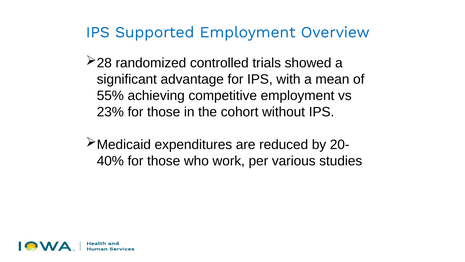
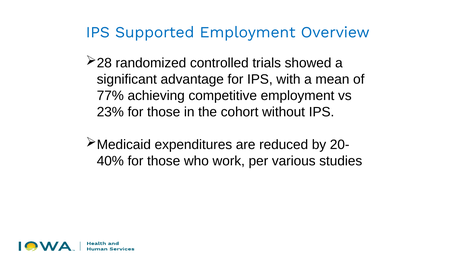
55%: 55% -> 77% (110, 96)
